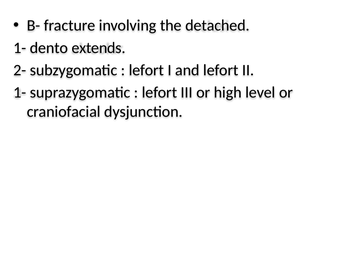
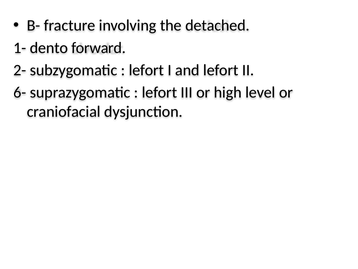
extends: extends -> forward (99, 48)
1-: 1- -> 6- (20, 92)
